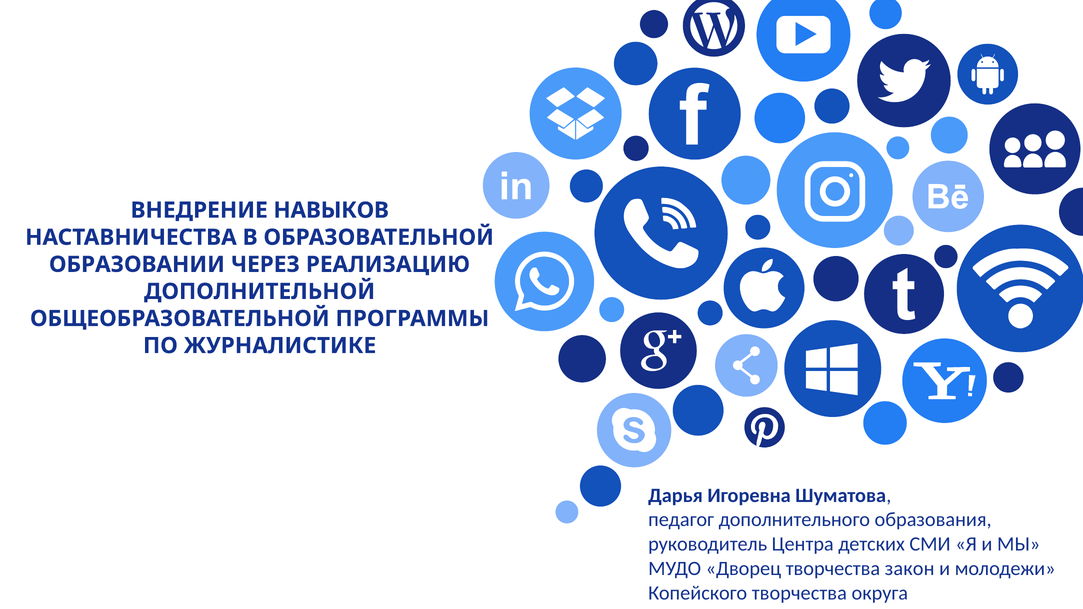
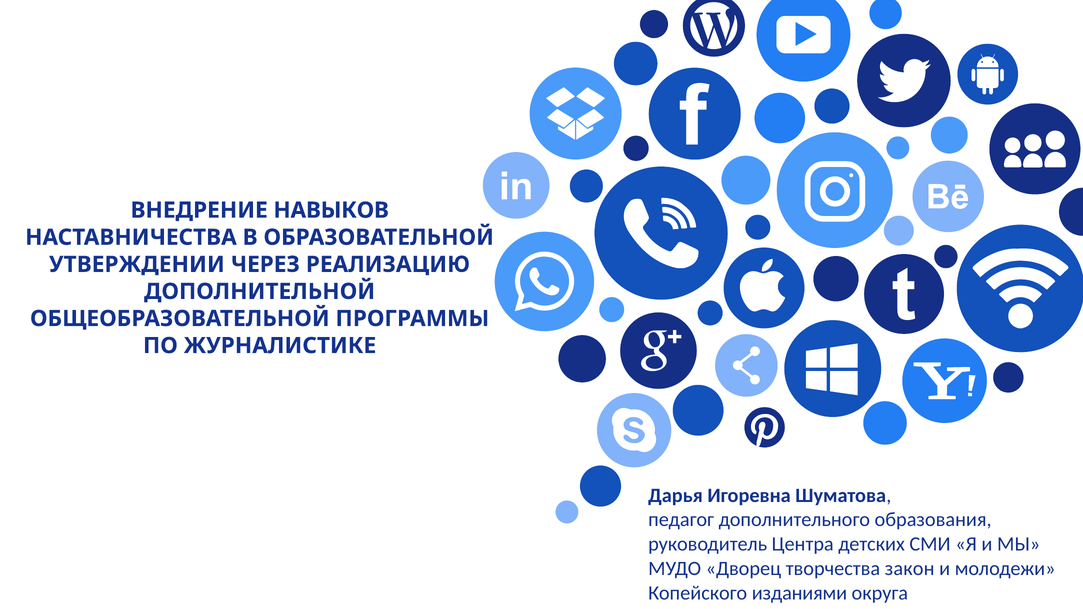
ОБРАЗОВАНИИ: ОБРАЗОВАНИИ -> УТВЕРЖДЕНИИ (137, 265)
Копейского творчества: творчества -> изданиями (799, 593)
